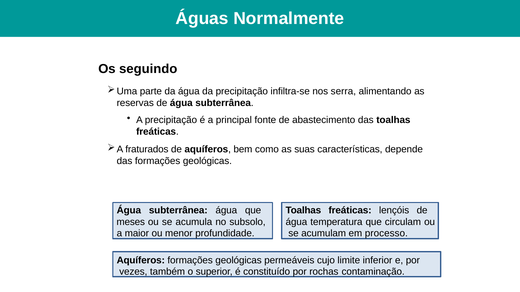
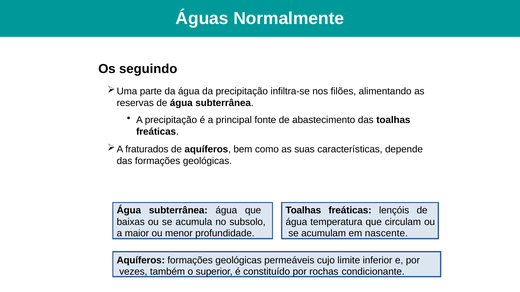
serra: serra -> filões (343, 91)
meses: meses -> baixas (131, 222)
processo: processo -> nascente (386, 234)
contaminação: contaminação -> condicionante (373, 272)
